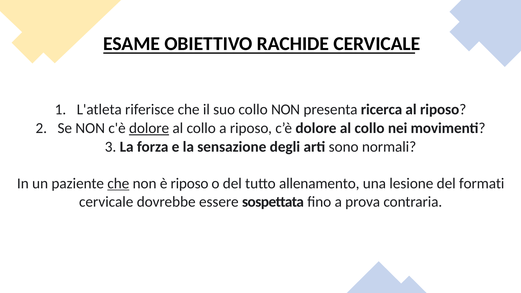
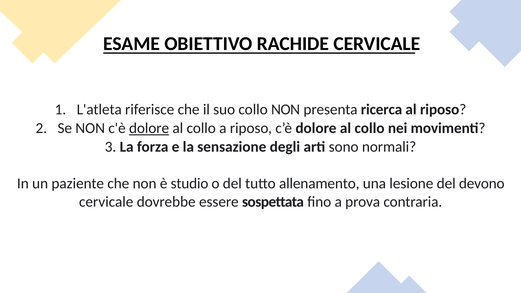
che underline: present -> none (118, 183)
è riposo: riposo -> studio (190, 183)
formati: formati -> devono (482, 183)
